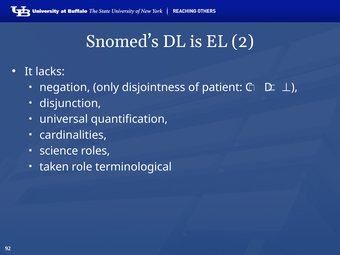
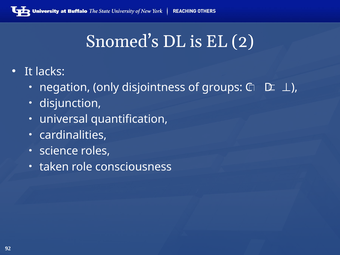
patient: patient -> groups (222, 87)
terminological: terminological -> consciousness (133, 167)
